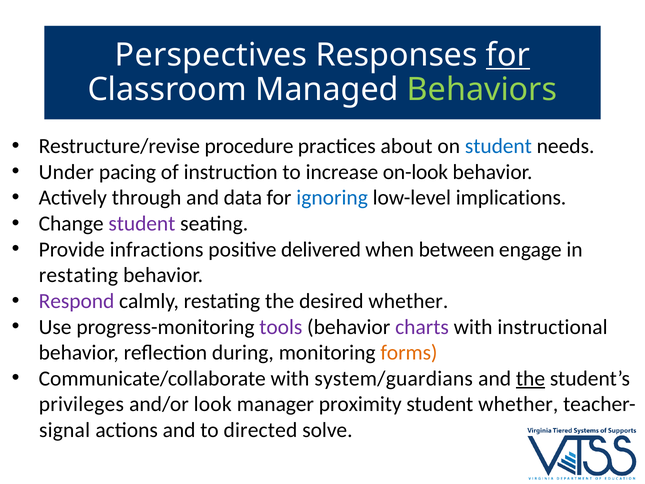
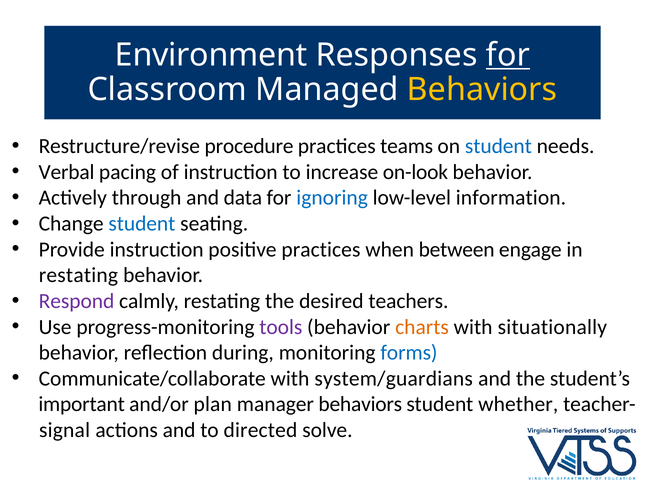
Perspectives: Perspectives -> Environment (211, 55)
Behaviors colour: light green -> yellow (482, 90)
about: about -> teams (407, 146)
Under: Under -> Verbal (67, 172)
implications: implications -> information (511, 198)
student colour: purple -> blue (142, 224)
Provide infractions: infractions -> instruction (157, 249)
positive delivered: delivered -> practices (321, 249)
desired whether: whether -> teachers (408, 301)
charts colour: purple -> orange (422, 327)
instructional: instructional -> situationally (552, 327)
forms colour: orange -> blue (409, 353)
the underline: present -> none (531, 378)
privileges: privileges -> important (82, 404)
look: look -> plan (213, 404)
manager proximity: proximity -> behaviors (360, 404)
